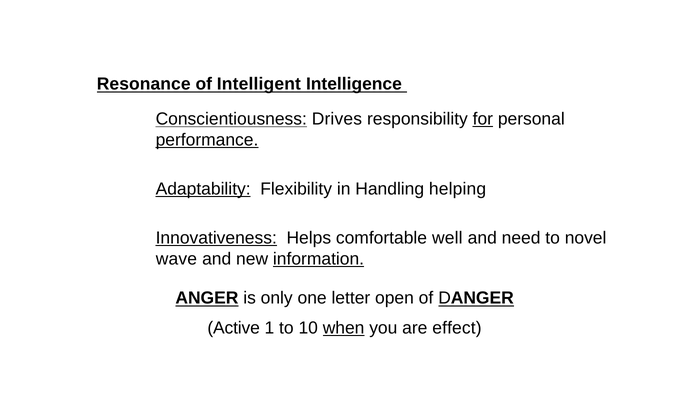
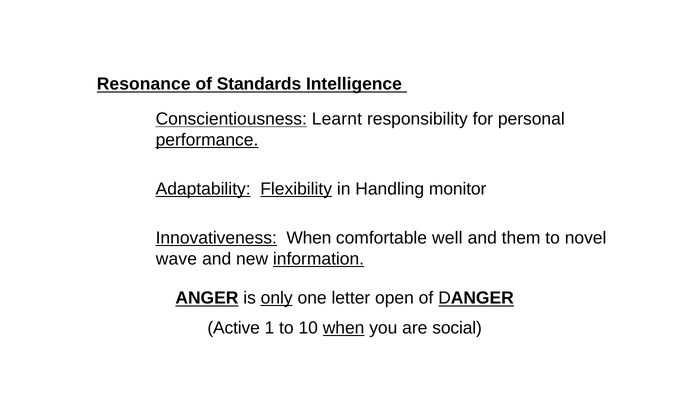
Intelligent: Intelligent -> Standards (259, 84)
Drives: Drives -> Learnt (337, 119)
for underline: present -> none (483, 119)
Flexibility underline: none -> present (296, 189)
helping: helping -> monitor (458, 189)
Innovativeness Helps: Helps -> When (309, 238)
need: need -> them (521, 238)
only underline: none -> present (277, 298)
effect: effect -> social (457, 327)
